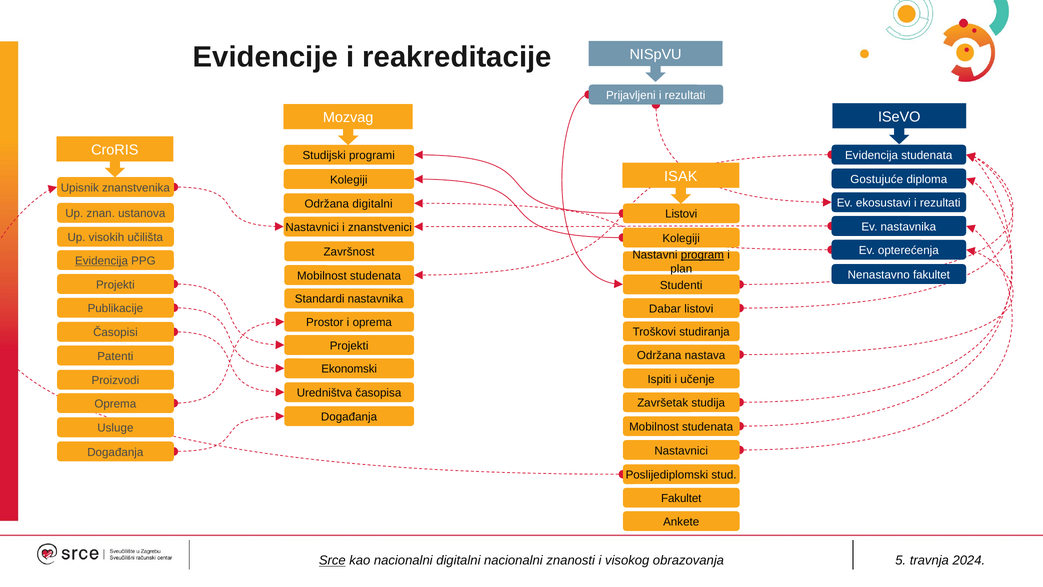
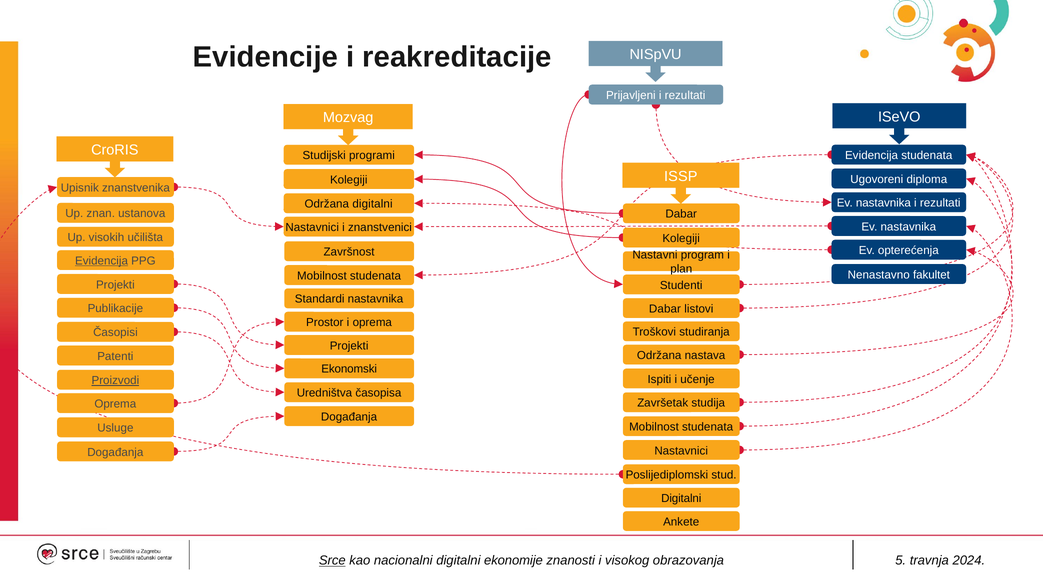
ISAK: ISAK -> ISSP (681, 176)
Gostujuće: Gostujuće -> Ugovoreni (877, 179)
ekosustavi: ekosustavi -> nastavnika (883, 203)
Listovi: Listovi -> Dabar (681, 214)
program underline: present -> none (702, 255)
Proizvodi underline: none -> present (115, 380)
Fakultet: Fakultet -> Digitalni (681, 498)
digitalni nacionalni: nacionalni -> ekonomije (513, 560)
